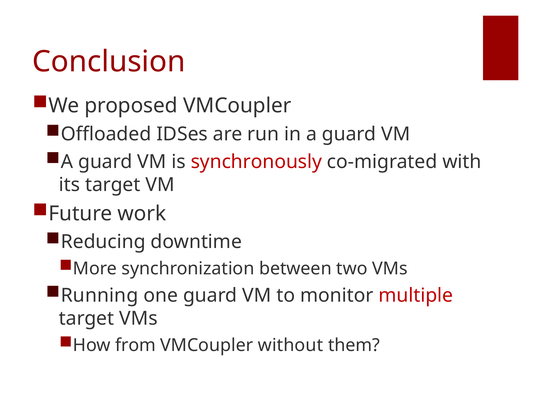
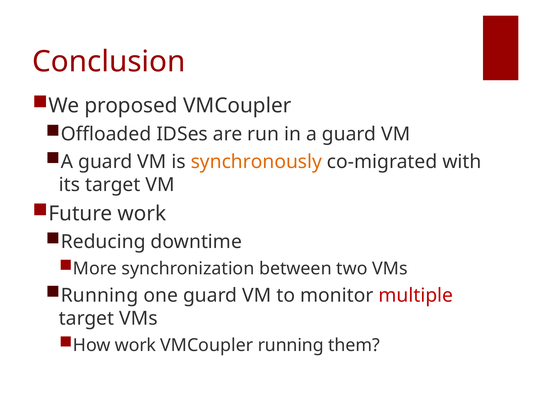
synchronously colour: red -> orange (256, 162)
How from: from -> work (135, 345)
VMCoupler without: without -> running (291, 345)
